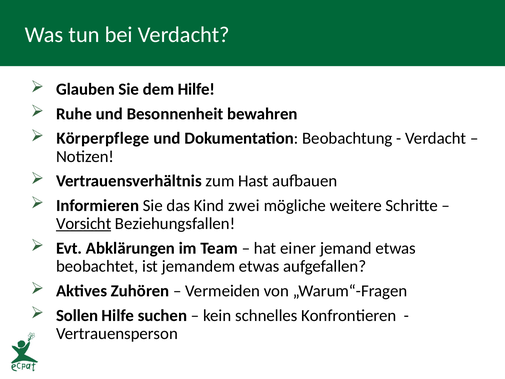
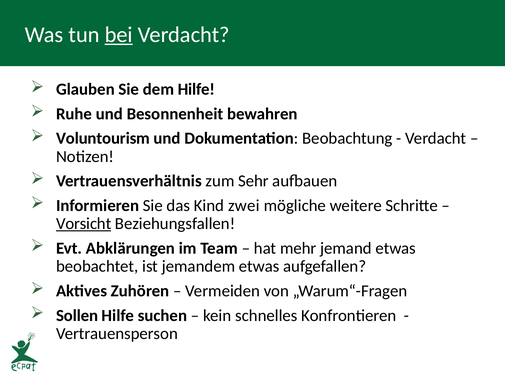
bei underline: none -> present (119, 35)
Körperpflege: Körperpflege -> Voluntourism (103, 138)
Hast: Hast -> Sehr (253, 181)
einer: einer -> mehr (298, 248)
